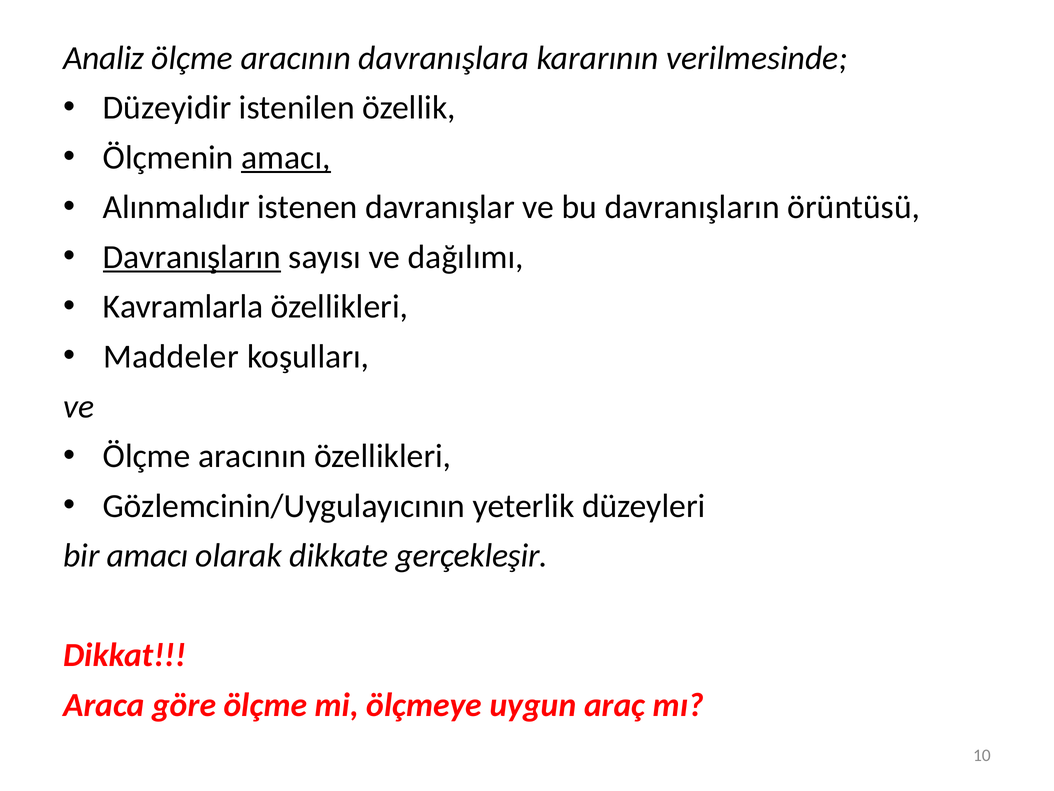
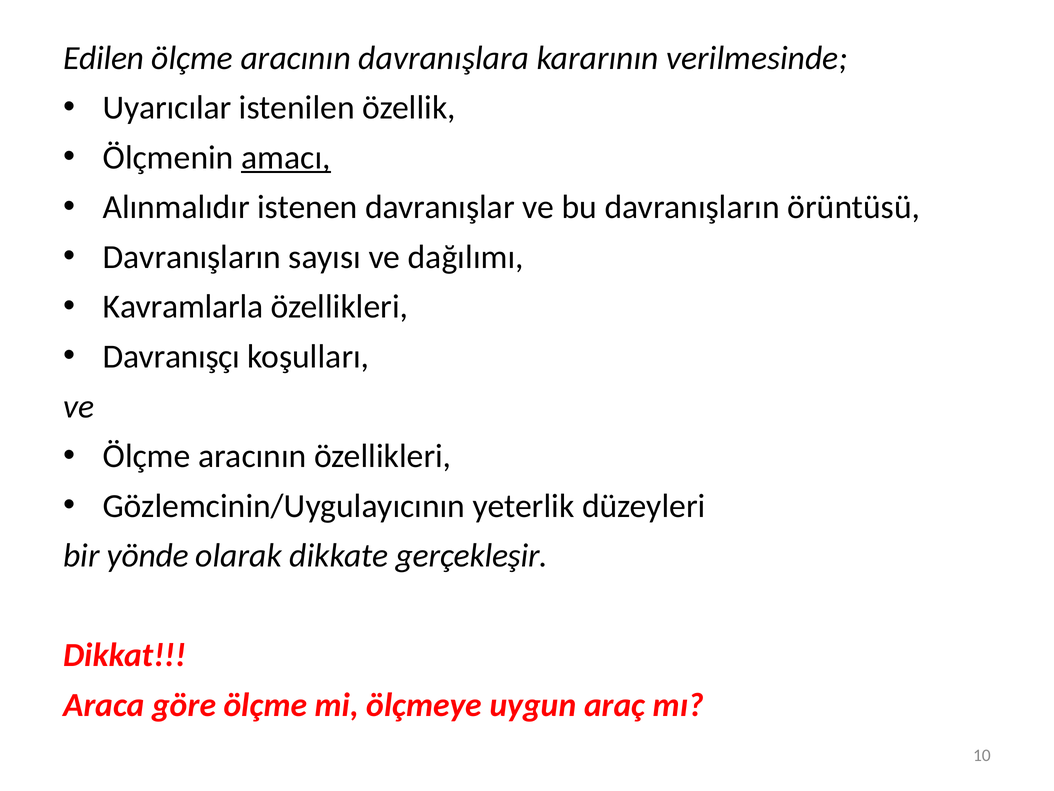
Analiz: Analiz -> Edilen (104, 58)
Düzeyidir: Düzeyidir -> Uyarıcılar (167, 108)
Davranışların underline: present -> none (192, 257)
Maddeler: Maddeler -> Davranışçı (171, 356)
bir amacı: amacı -> yönde (148, 555)
